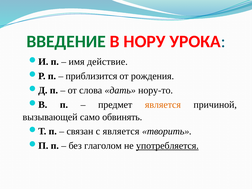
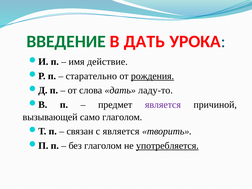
В НОРУ: НОРУ -> ДАТЬ (144, 42)
приблизится: приблизится -> старательно (91, 76)
рождения underline: none -> present (152, 76)
нору-то: нору-то -> ладу-то (156, 90)
является colour: orange -> purple (163, 105)
само обвинять: обвинять -> глаголом (122, 117)
